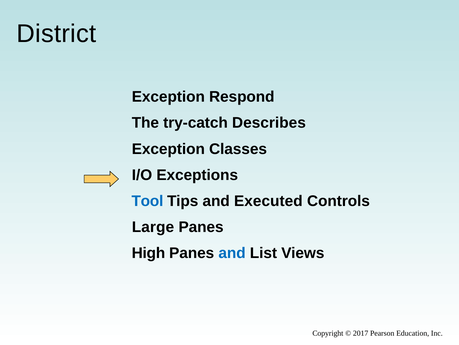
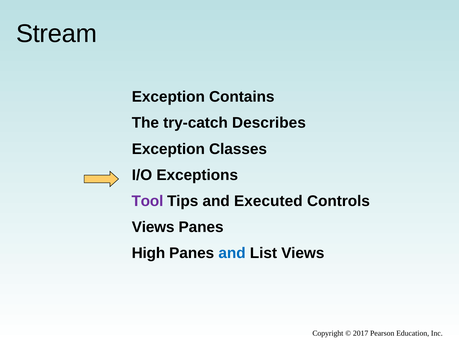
District: District -> Stream (57, 34)
Respond: Respond -> Contains (242, 97)
Tool colour: blue -> purple (147, 201)
Large: Large -> Views (153, 227)
